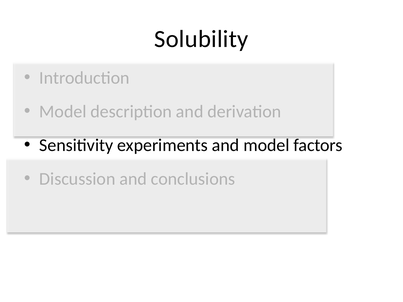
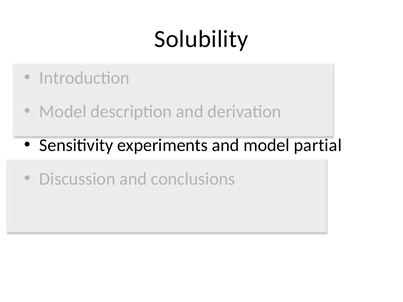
factors: factors -> partial (318, 145)
